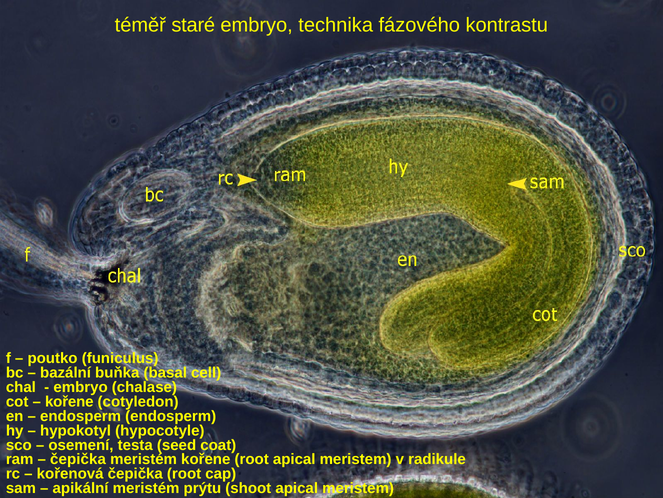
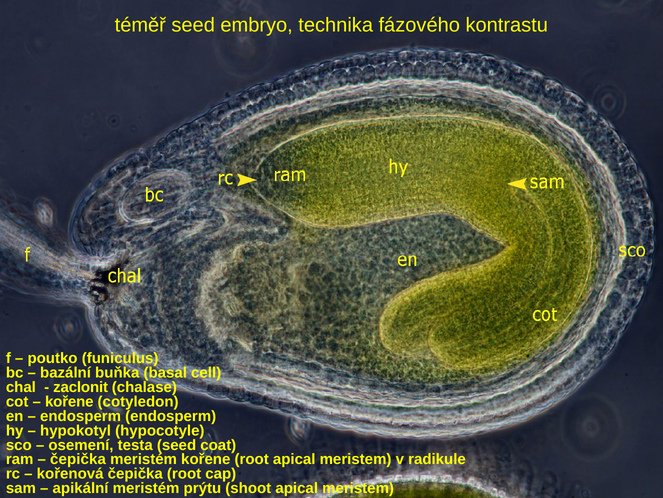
téměř staré: staré -> seed (193, 25)
embryo: embryo -> zaclonit (81, 387)
